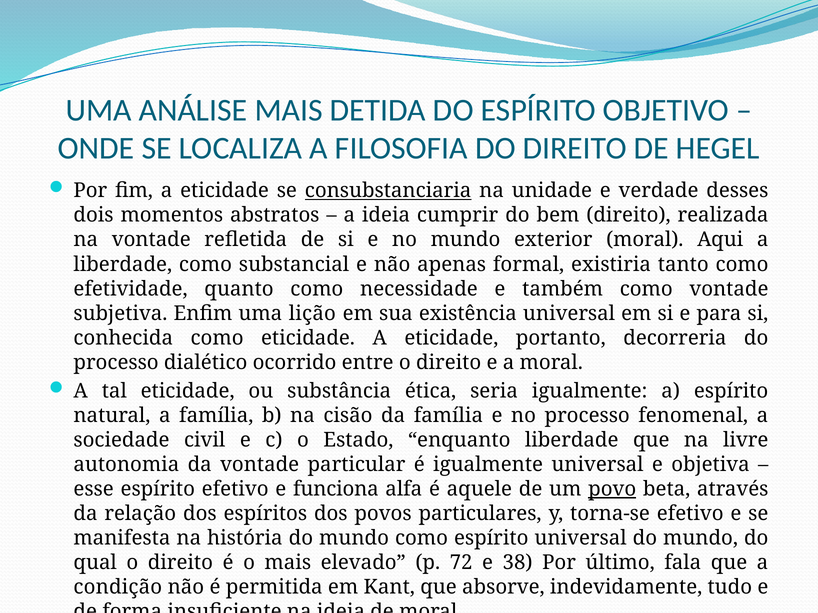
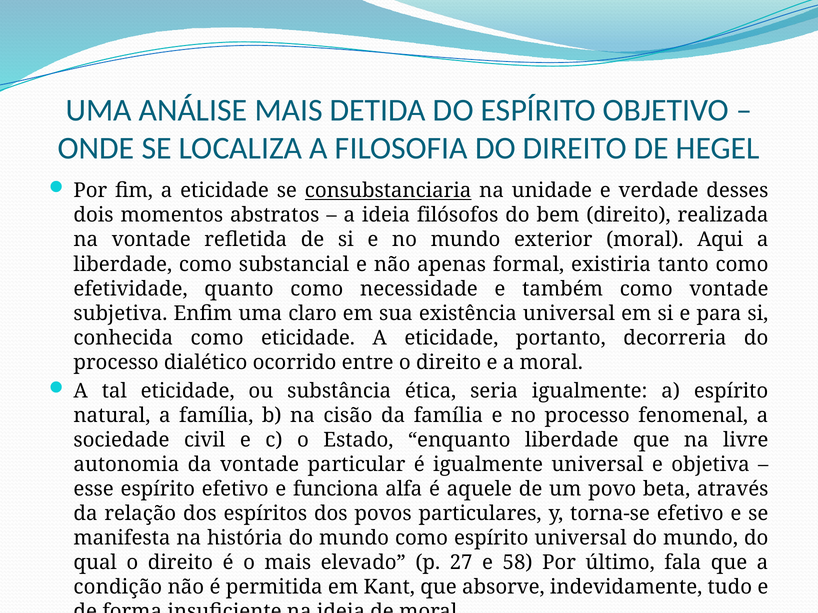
cumprir: cumprir -> filósofos (458, 215)
lição: lição -> claro (313, 314)
povo underline: present -> none (612, 489)
72: 72 -> 27 (461, 563)
38: 38 -> 58 (518, 563)
